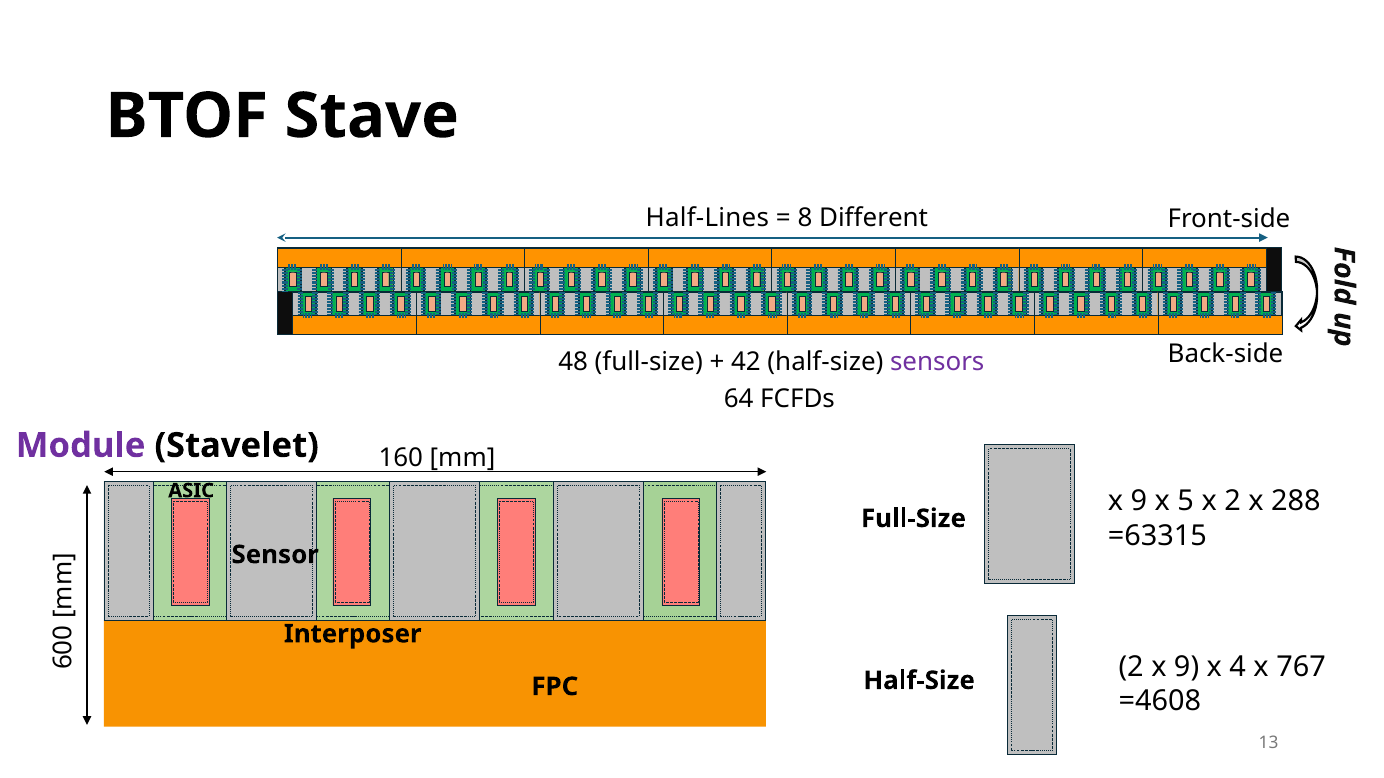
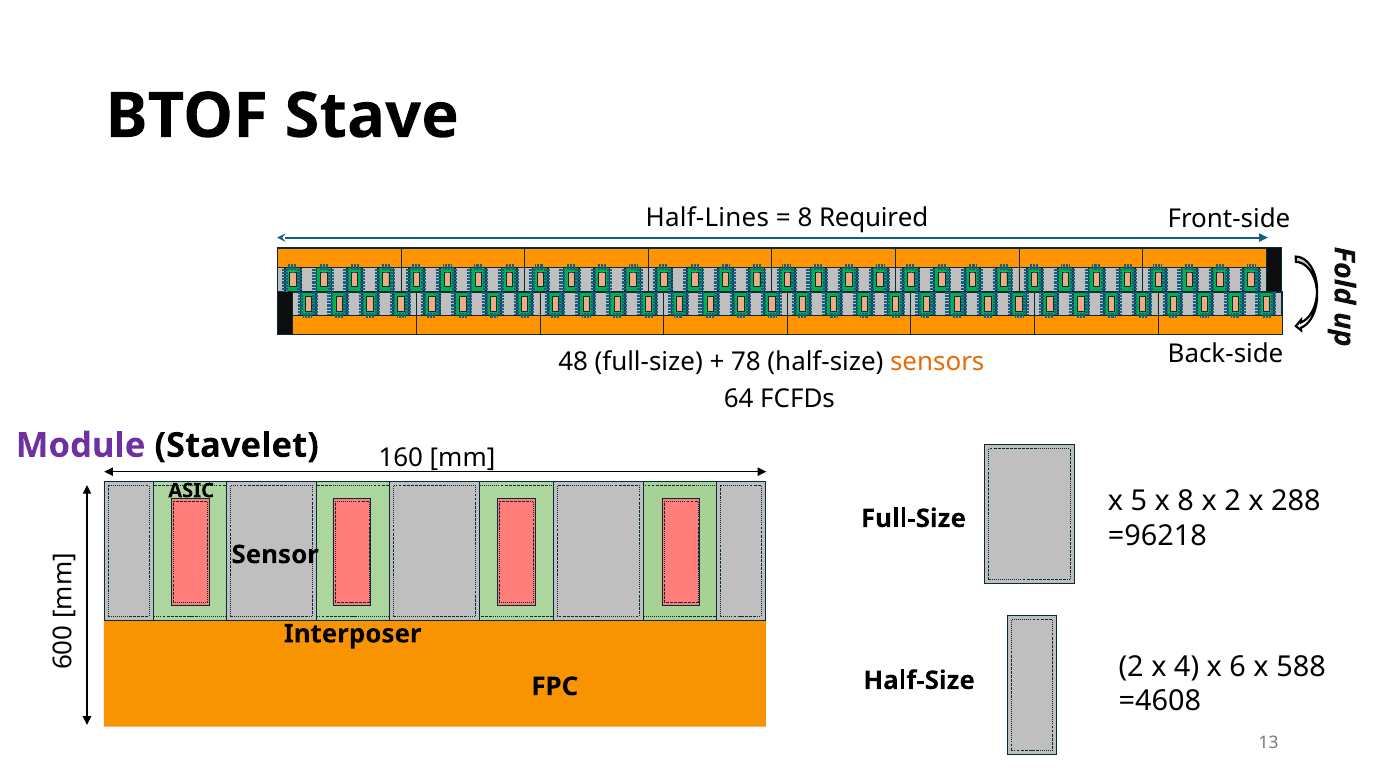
Different: Different -> Required (874, 218)
42: 42 -> 78 (746, 362)
sensors colour: purple -> orange (937, 362)
9: 9 -> 5 (1139, 502)
x 5: 5 -> 8 (1186, 502)
=63315: =63315 -> =96218 (1157, 536)
2 x 9: 9 -> 4 (1187, 667)
x 4: 4 -> 6 (1238, 667)
767: 767 -> 588 (1301, 667)
